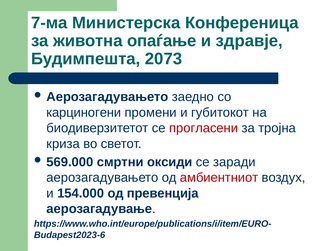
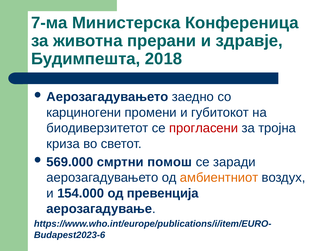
опаѓање: опаѓање -> прерани (162, 41)
2073: 2073 -> 2018 (164, 59)
оксиди: оксиди -> помош (170, 162)
амбиентниот colour: red -> orange (219, 177)
